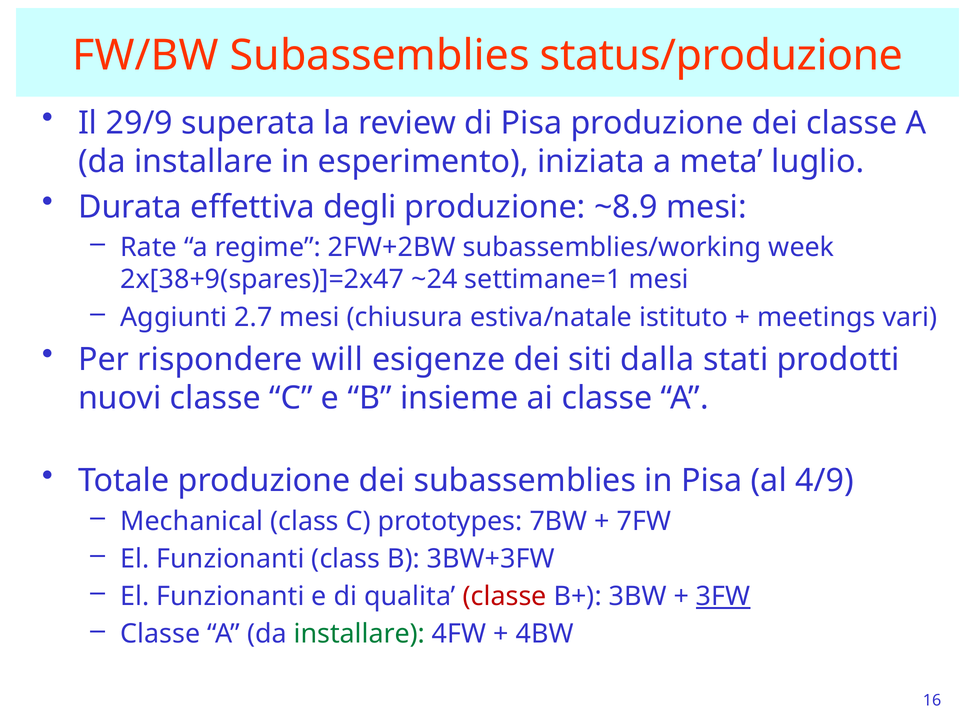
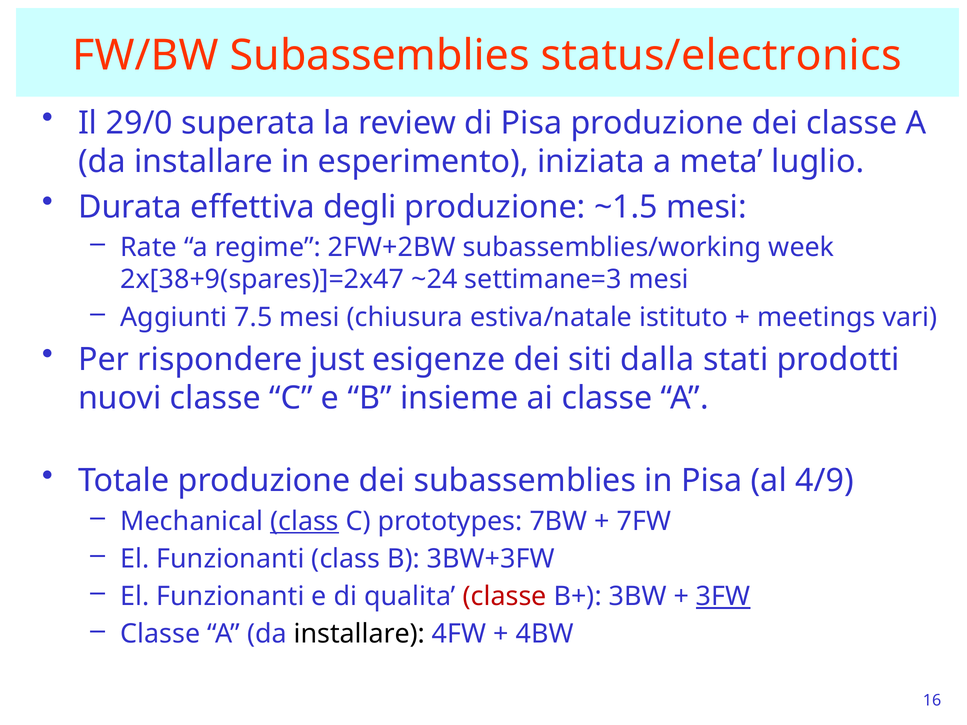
status/produzione: status/produzione -> status/electronics (721, 55)
29/9: 29/9 -> 29/0 (139, 123)
~8.9: ~8.9 -> ~1.5 (626, 207)
settimane=1: settimane=1 -> settimane=3 (543, 280)
2.7: 2.7 -> 7.5 (253, 317)
will: will -> just (338, 360)
class underline: none -> present (304, 521)
installare colour: green -> black (359, 634)
